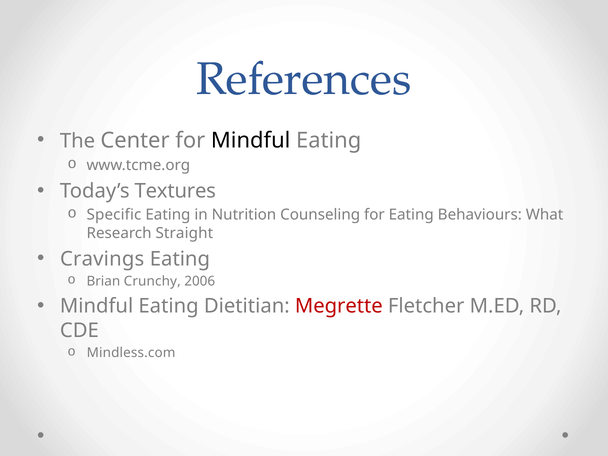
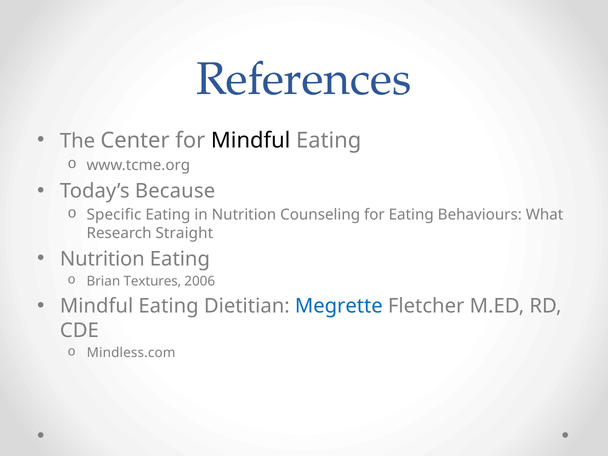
Textures: Textures -> Because (175, 191)
Cravings: Cravings -> Nutrition (102, 259)
Crunchy: Crunchy -> Textures (152, 281)
Megrette colour: red -> blue (339, 306)
